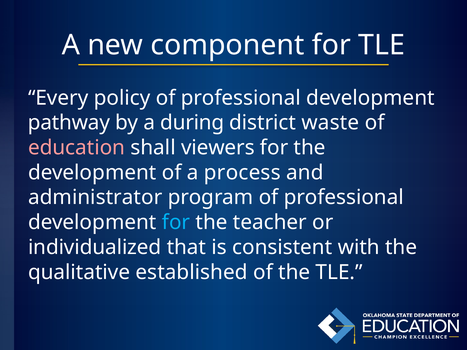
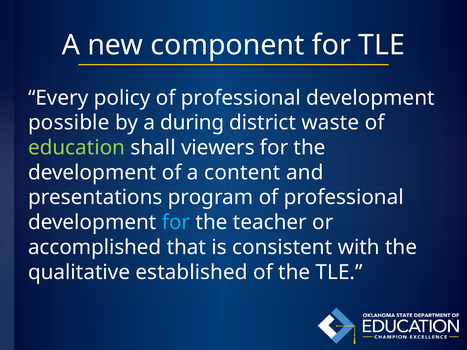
pathway: pathway -> possible (69, 123)
education colour: pink -> light green (77, 148)
process: process -> content (242, 173)
administrator: administrator -> presentations (95, 198)
individualized: individualized -> accomplished (95, 247)
